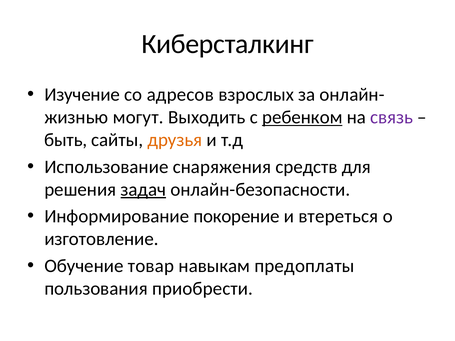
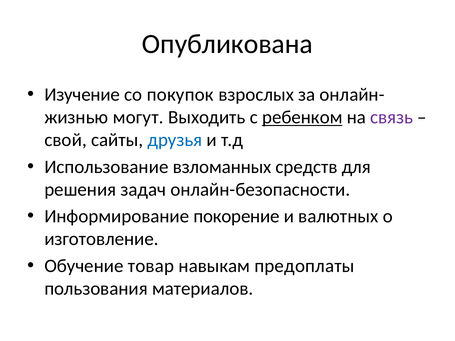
Киберсталкинг: Киберсталкинг -> Опубликована (227, 44)
адресов: адресов -> покупок (180, 95)
быть: быть -> свой (66, 140)
друзья colour: orange -> blue (175, 140)
снаряжения: снаряжения -> взломанных (222, 167)
задач underline: present -> none (143, 190)
втереться: втереться -> валютных (338, 216)
приобрести: приобрести -> материалов (203, 289)
